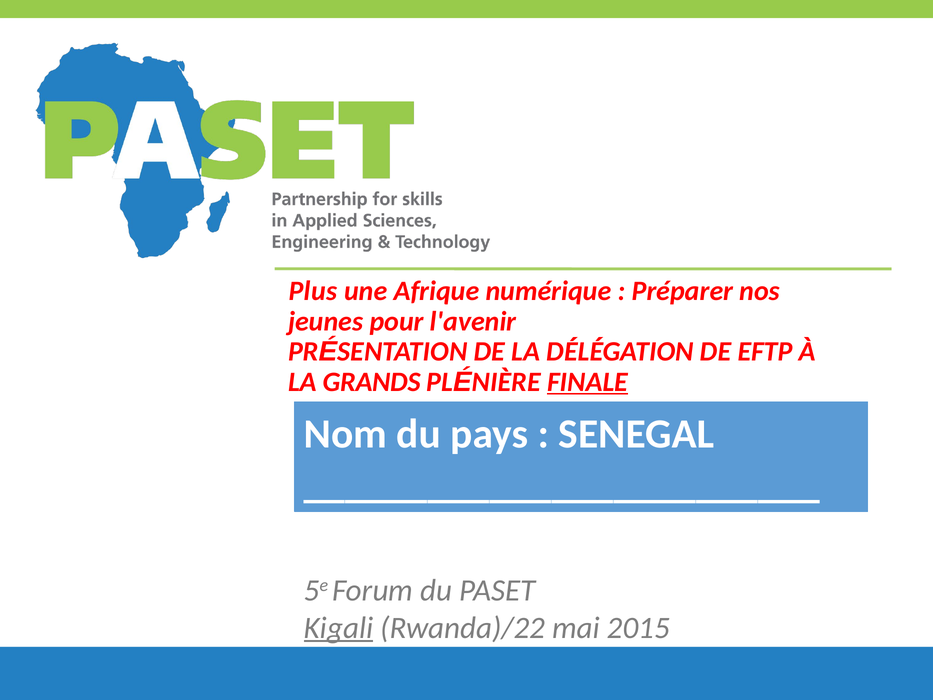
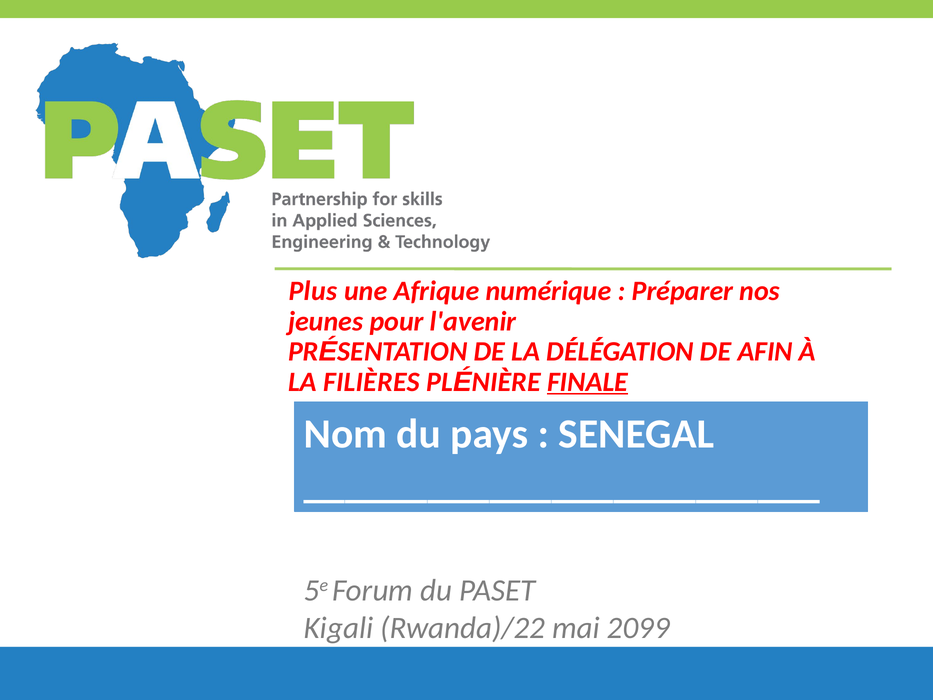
EFTP: EFTP -> AFIN (765, 351)
GRANDS: GRANDS -> FILIÈRES (372, 382)
Kigali underline: present -> none (339, 628)
2015: 2015 -> 2099 (638, 628)
